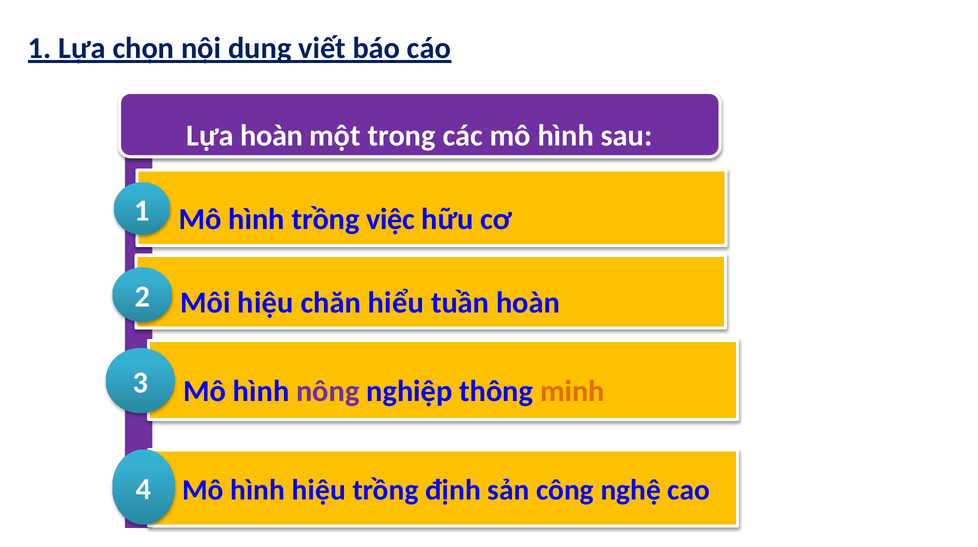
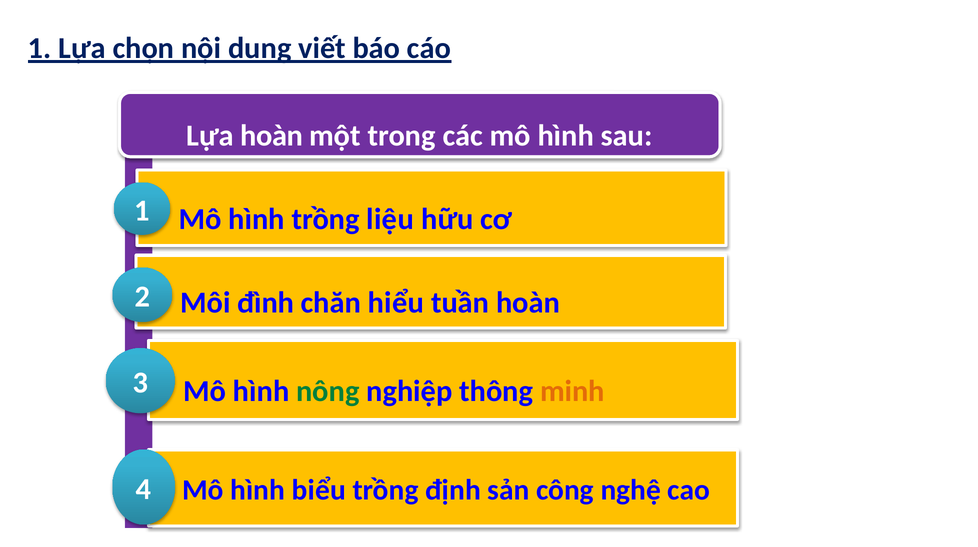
việc: việc -> liệu (390, 219)
Môi hiệu: hiệu -> đình (266, 303)
nông colour: purple -> green (328, 391)
hình hiệu: hiệu -> biểu (319, 490)
